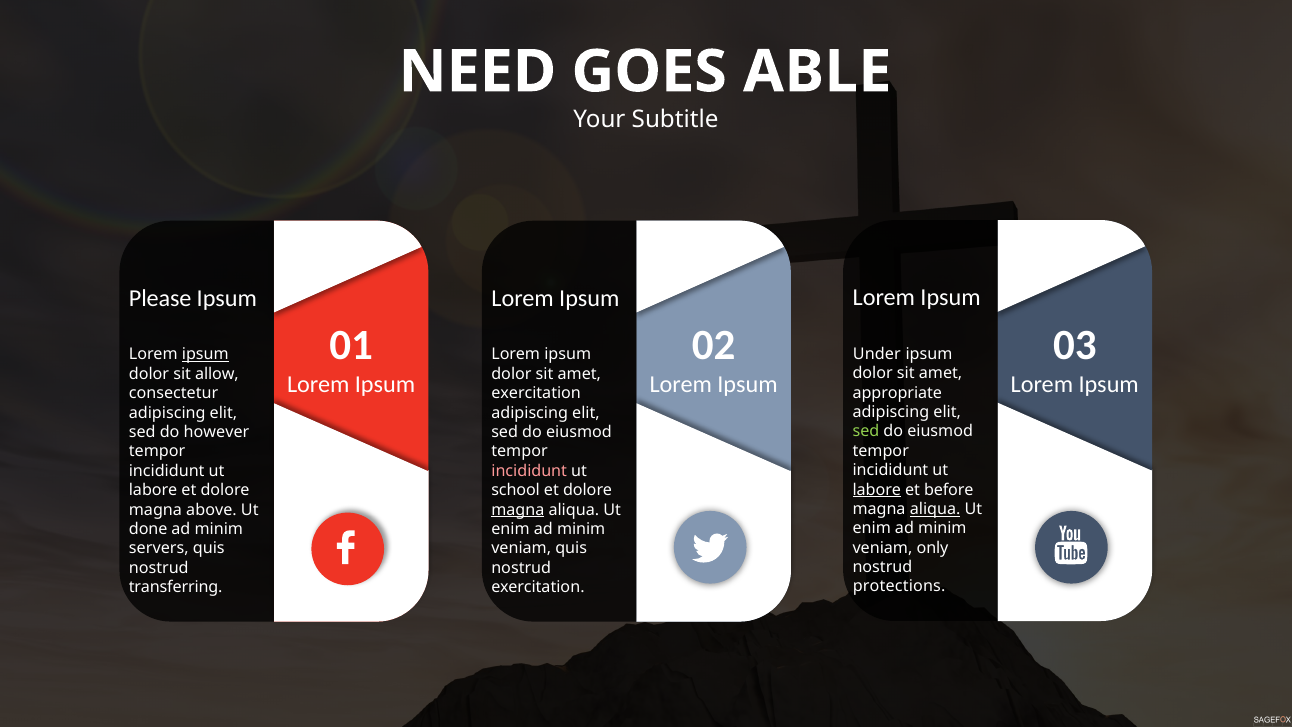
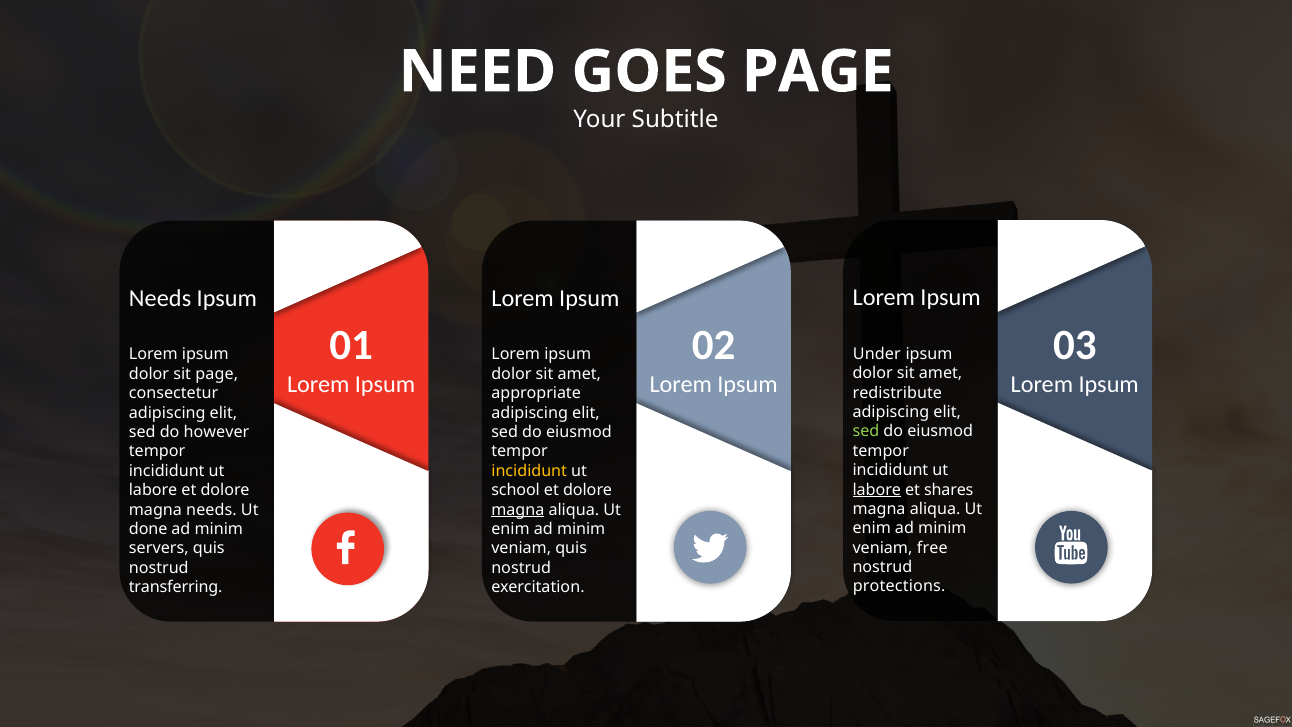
ABLE: ABLE -> PAGE (818, 72)
Please: Please -> Needs (160, 298)
ipsum underline: present -> none (205, 354)
sit allow: allow -> page (217, 374)
appropriate: appropriate -> redistribute (897, 393)
exercitation: exercitation -> appropriate (536, 393)
incididunt colour: pink -> yellow (529, 471)
before: before -> shares (949, 490)
aliqua underline: present -> none (935, 509)
magna above: above -> needs (211, 509)
only: only -> free (932, 548)
